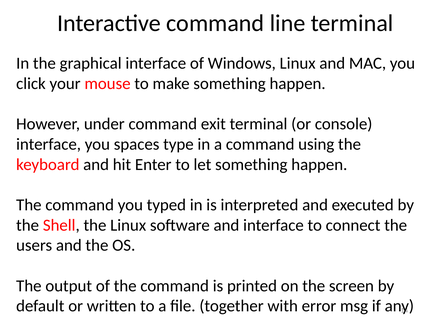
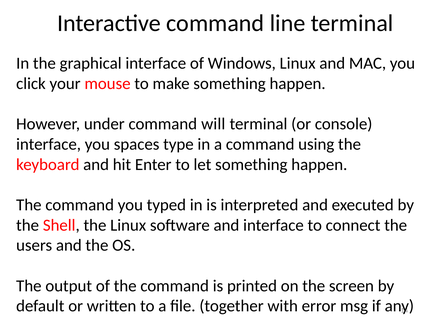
exit: exit -> will (213, 124)
